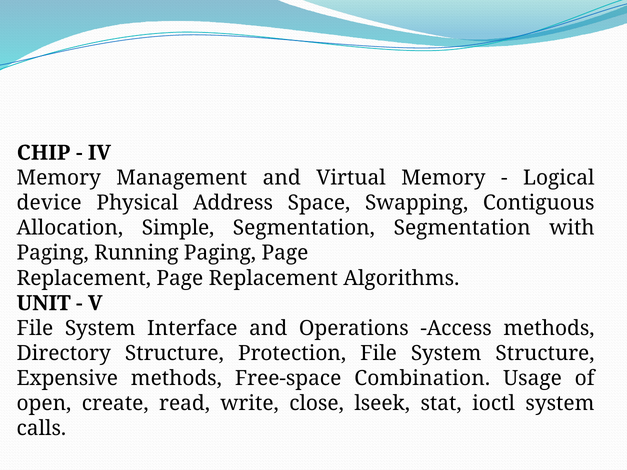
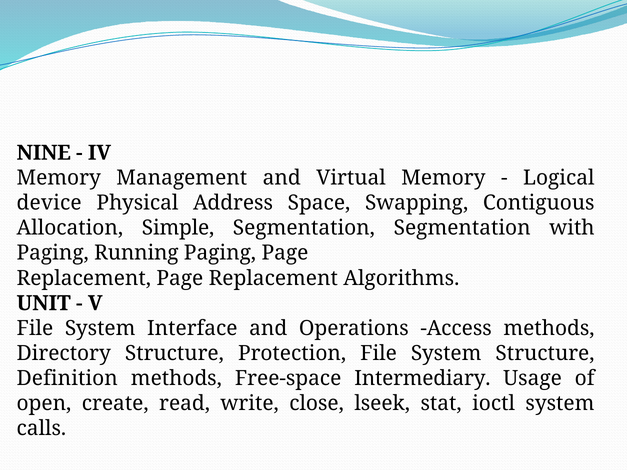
CHIP: CHIP -> NINE (44, 153)
Expensive: Expensive -> Definition (67, 379)
Combination: Combination -> Intermediary (422, 379)
